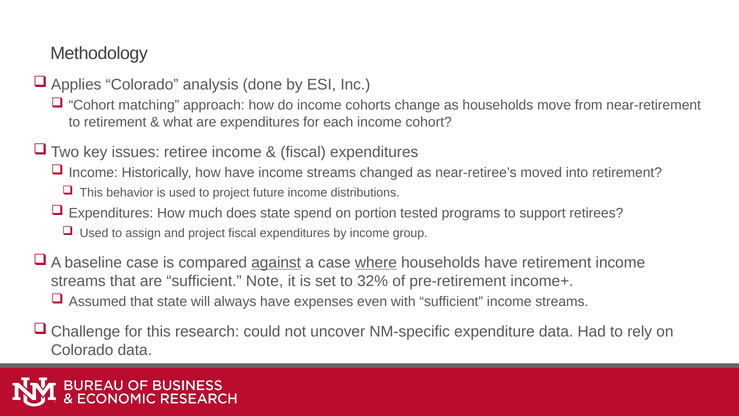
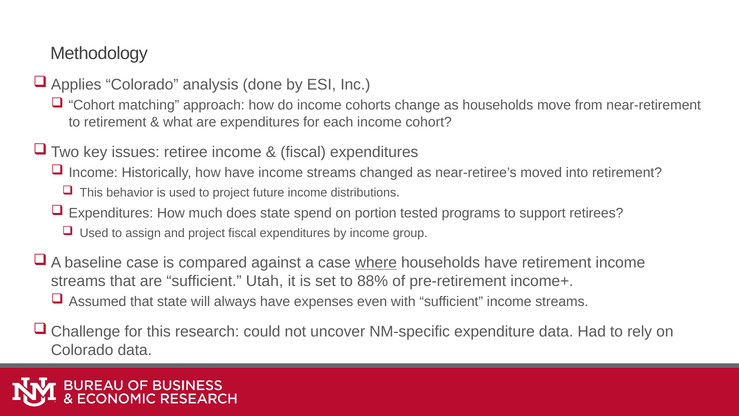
against underline: present -> none (276, 262)
Note: Note -> Utah (265, 281)
32%: 32% -> 88% (373, 281)
